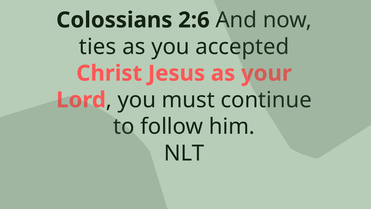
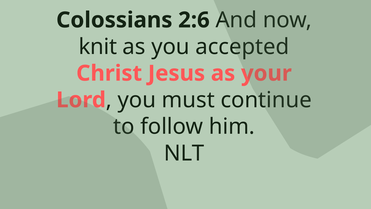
ties: ties -> knit (98, 47)
